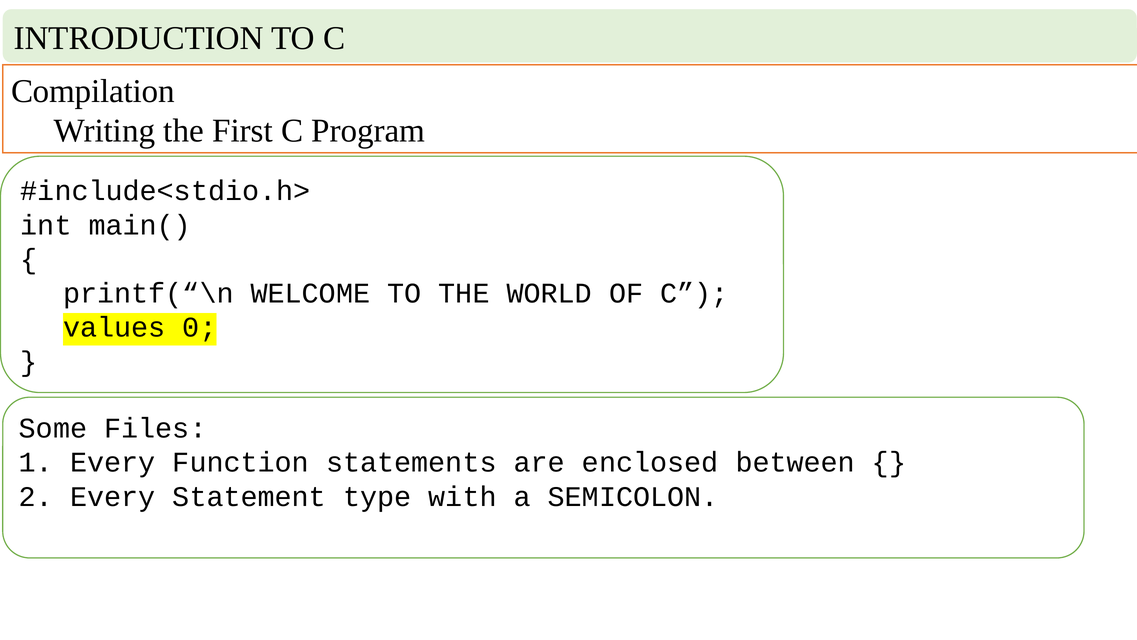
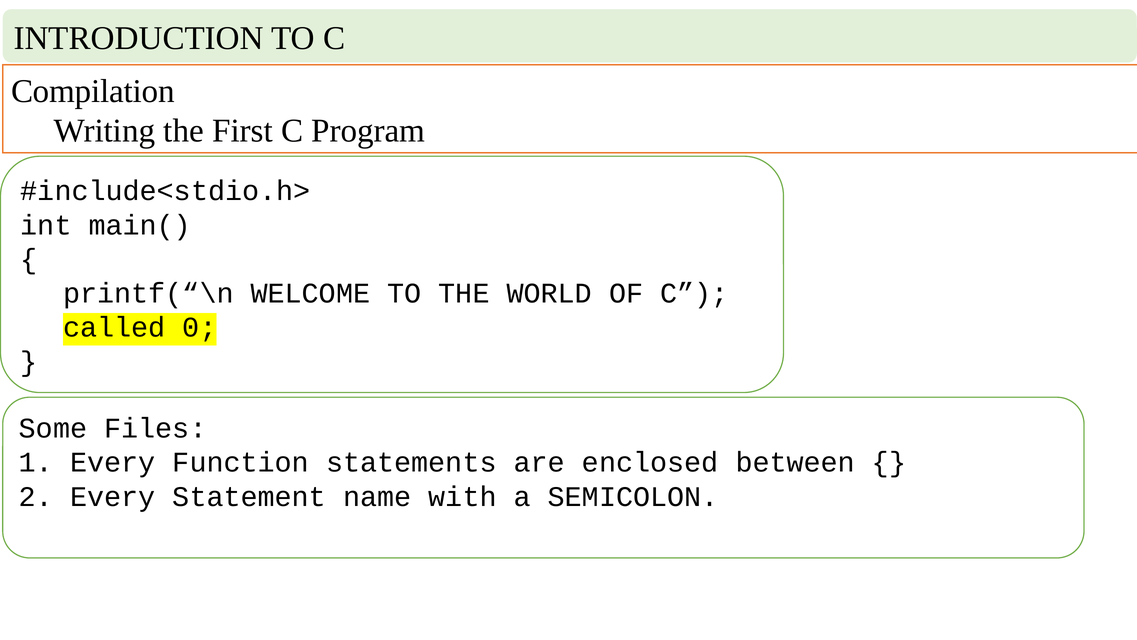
values: values -> called (114, 327)
type: type -> name (377, 496)
